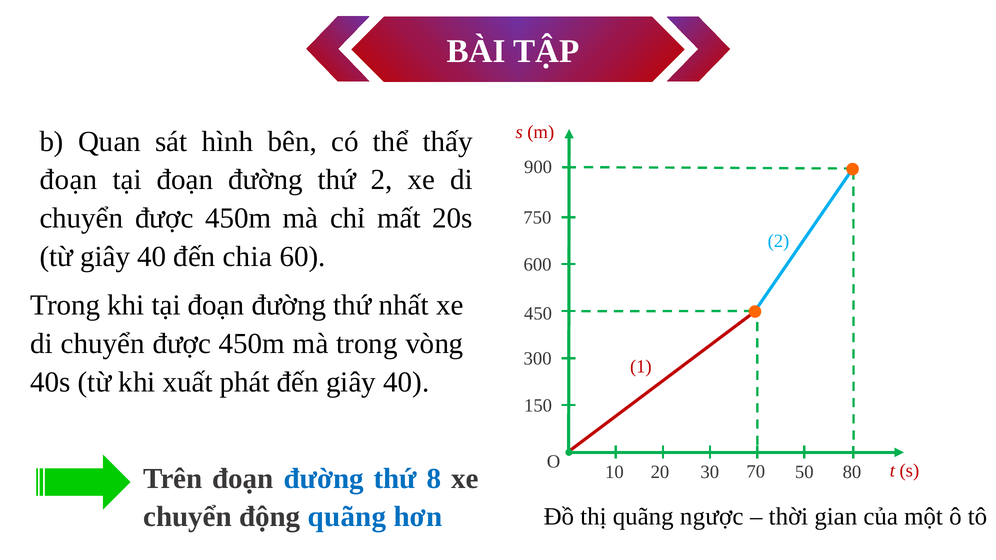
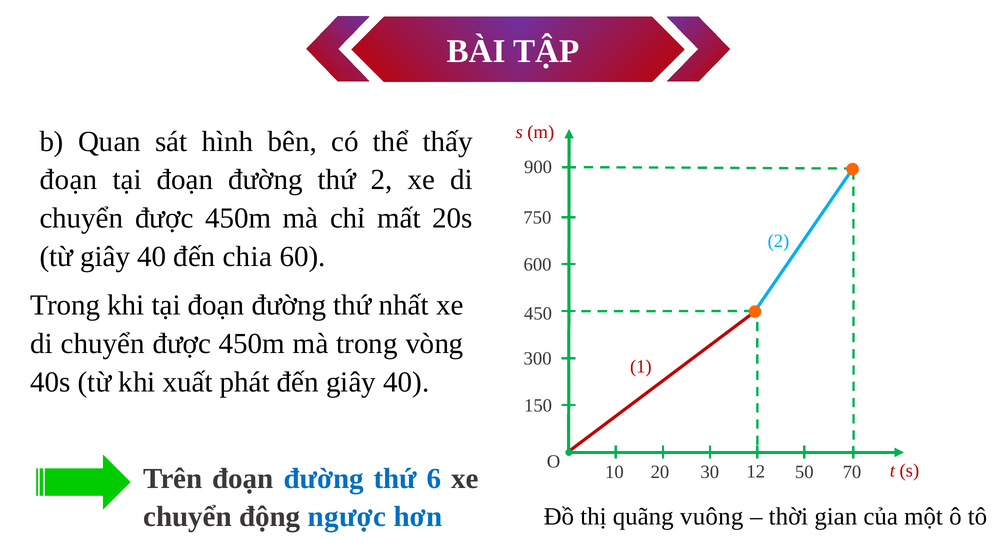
70: 70 -> 12 (756, 472)
80: 80 -> 70 (852, 473)
8: 8 -> 6 (434, 479)
động quãng: quãng -> ngược (347, 517)
ngược: ngược -> vuông (712, 517)
